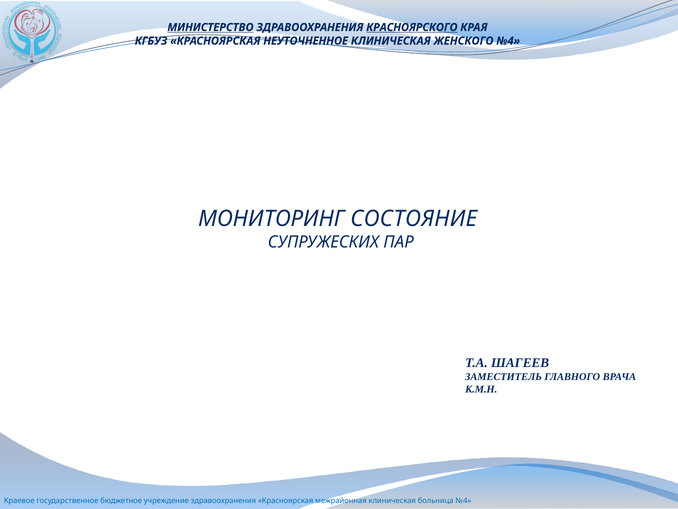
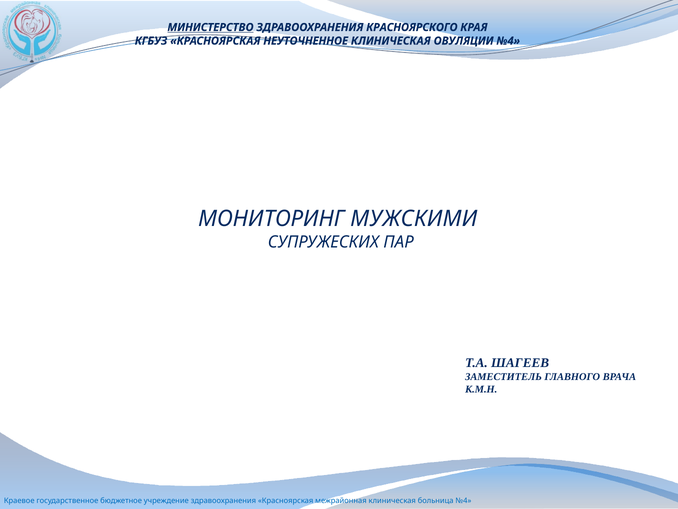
КРАСНОЯРСКОГО underline: present -> none (412, 27)
ЖЕНСКОГО: ЖЕНСКОГО -> ОВУЛЯЦИИ (464, 41)
СОСТОЯНИЕ: СОСТОЯНИЕ -> МУЖСКИМИ (414, 219)
